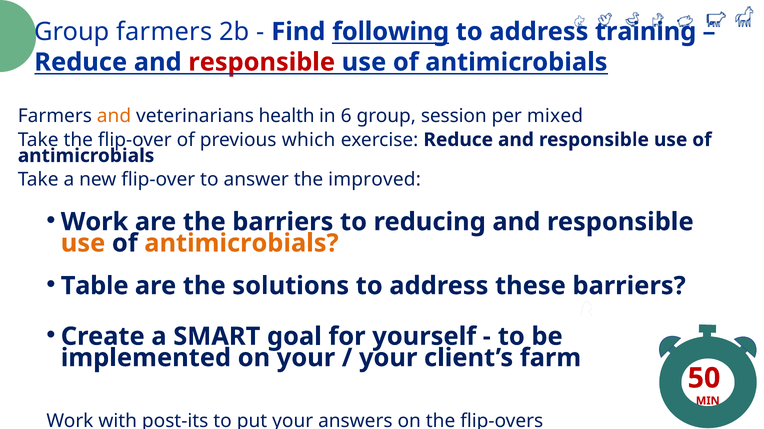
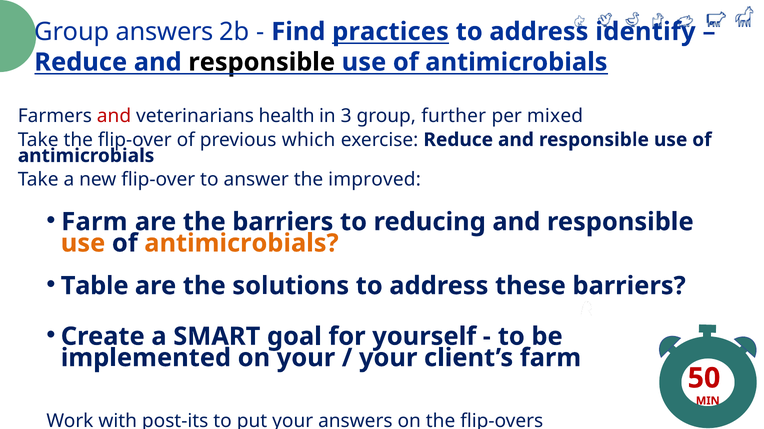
Group farmers: farmers -> answers (165, 32)
following: following -> practices (391, 32)
training: training -> identify (645, 32)
responsible colour: red -> black (262, 62)
and colour: orange -> red (114, 116)
6: 6 -> 3 (346, 116)
session: session -> further (454, 116)
Work: Work -> Farm (94, 222)
